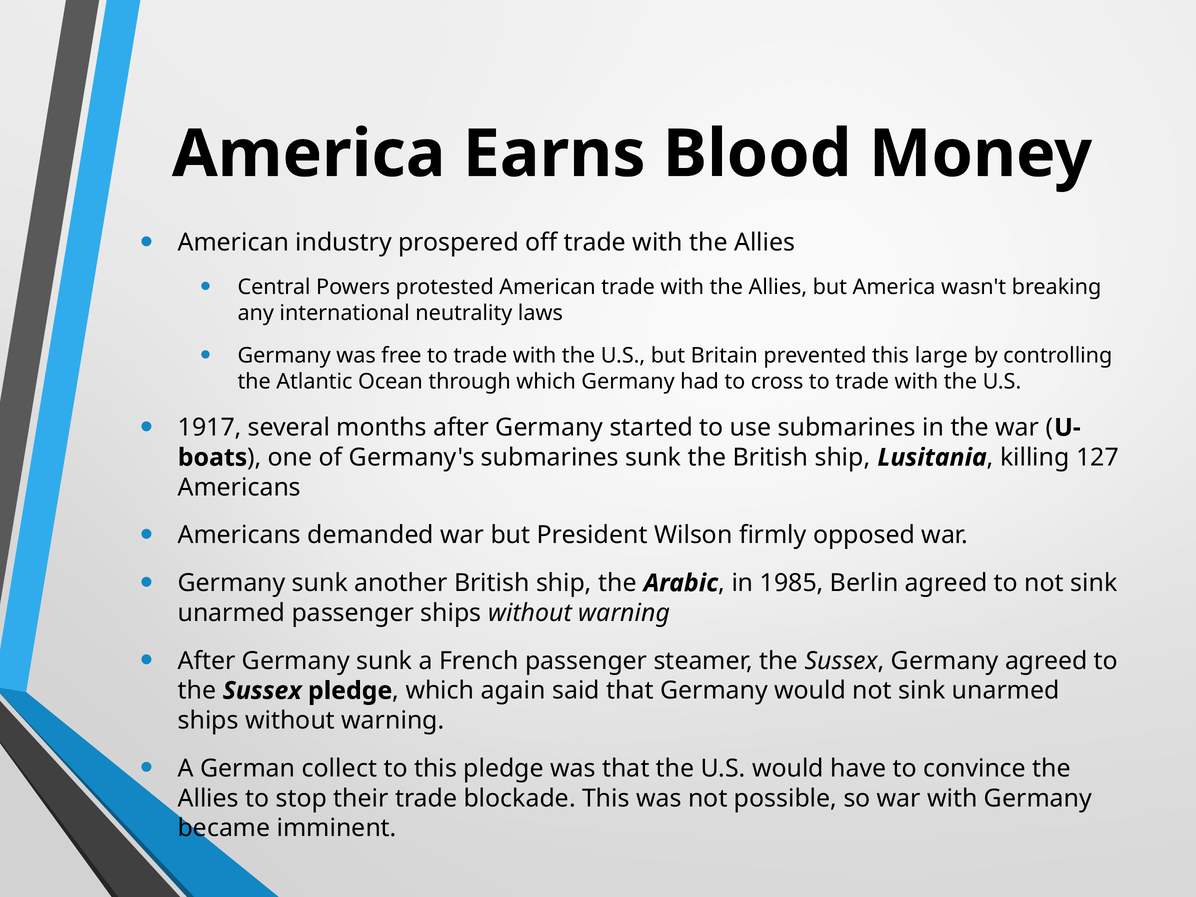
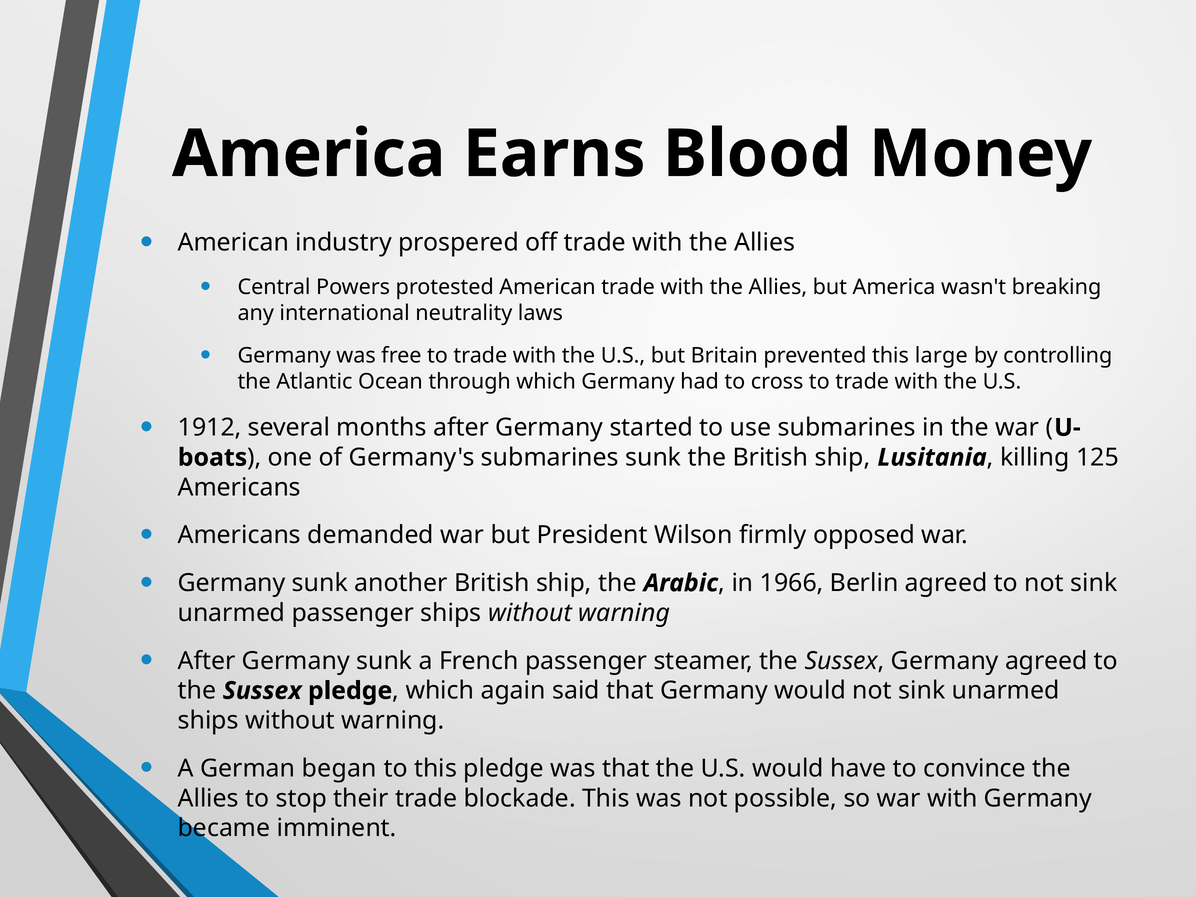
1917: 1917 -> 1912 (210, 428)
127: 127 -> 125 (1097, 458)
1985: 1985 -> 1966 (792, 583)
collect: collect -> began (339, 768)
